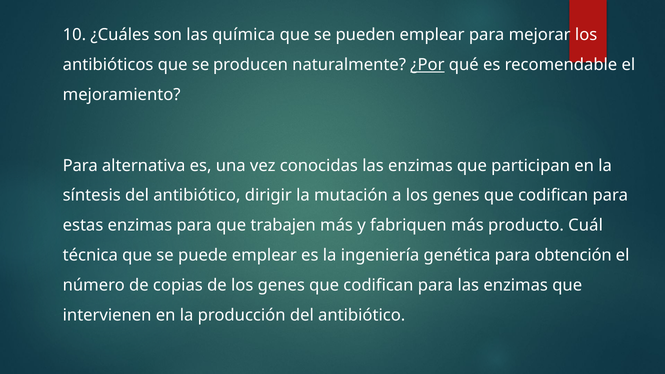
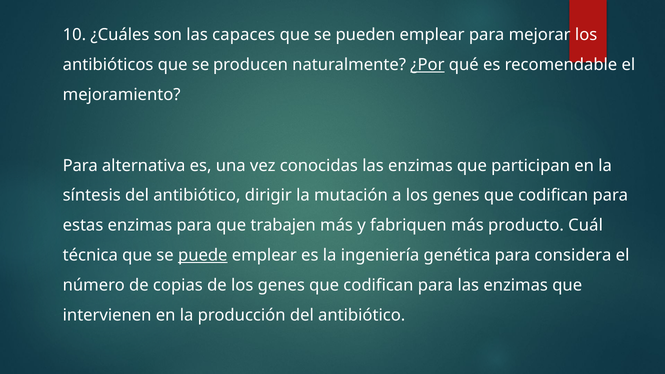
química: química -> capaces (244, 35)
puede underline: none -> present (203, 255)
obtención: obtención -> considera (573, 255)
